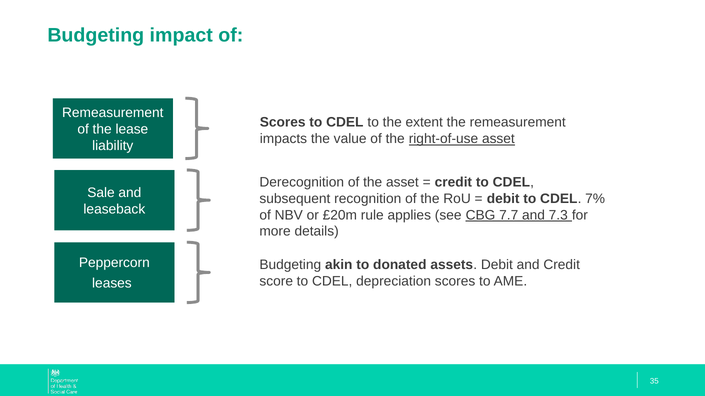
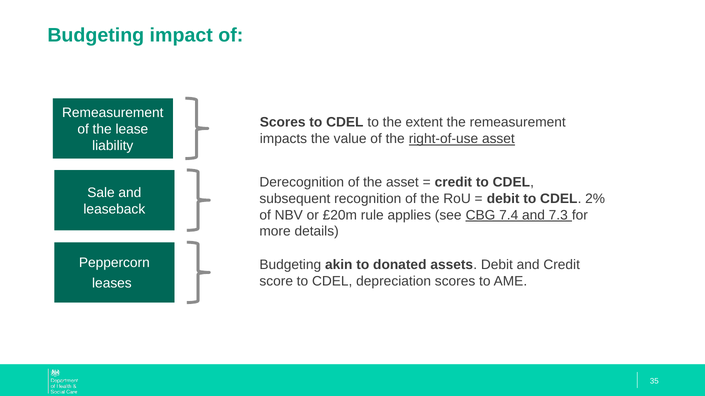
7%: 7% -> 2% (595, 199)
7.7: 7.7 -> 7.4 (509, 215)
